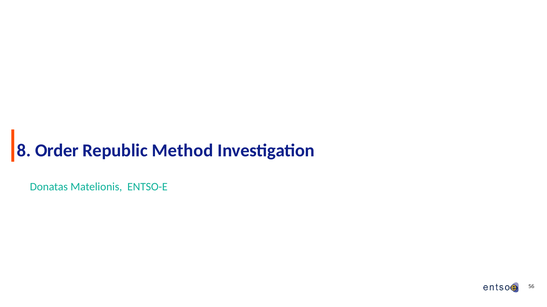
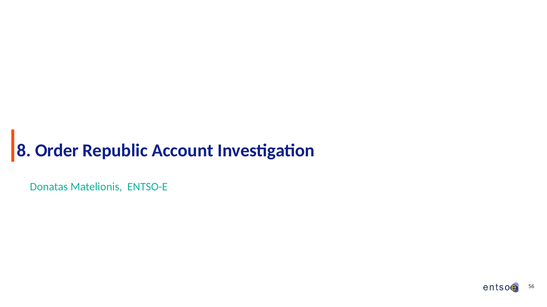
Method: Method -> Account (183, 151)
